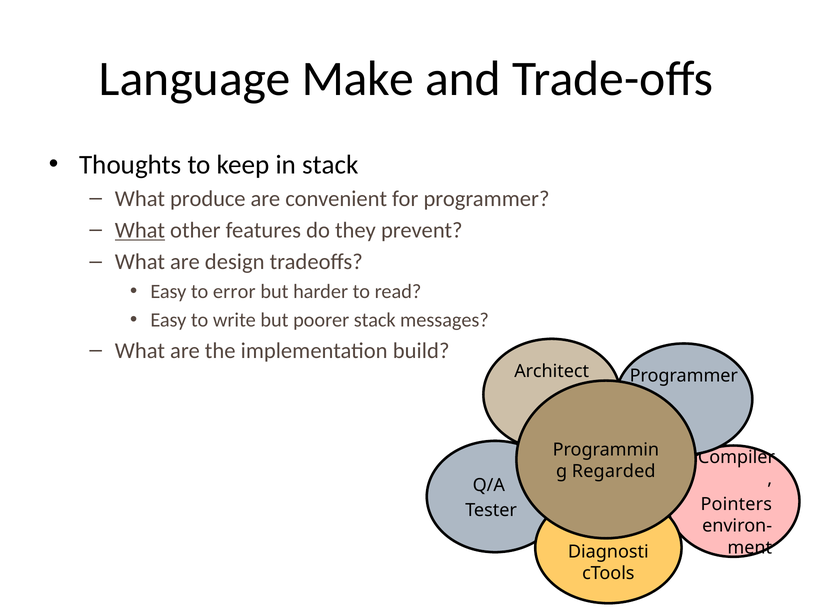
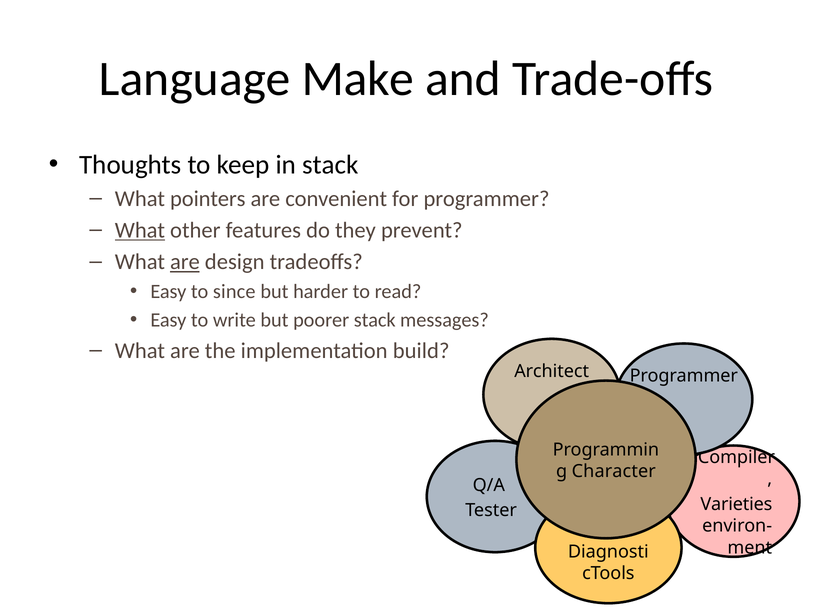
produce: produce -> pointers (208, 199)
are underline: none -> present (185, 262)
error: error -> since (234, 292)
Regarded: Regarded -> Character (614, 471)
Pointers: Pointers -> Varieties (736, 504)
